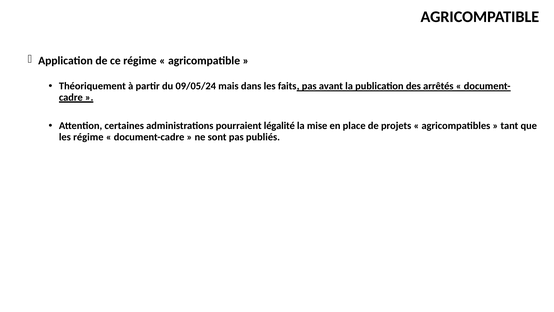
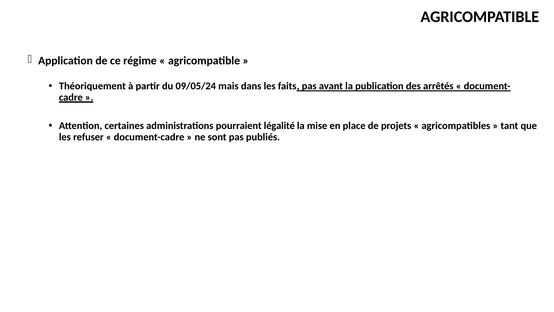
les régime: régime -> refuser (88, 137)
